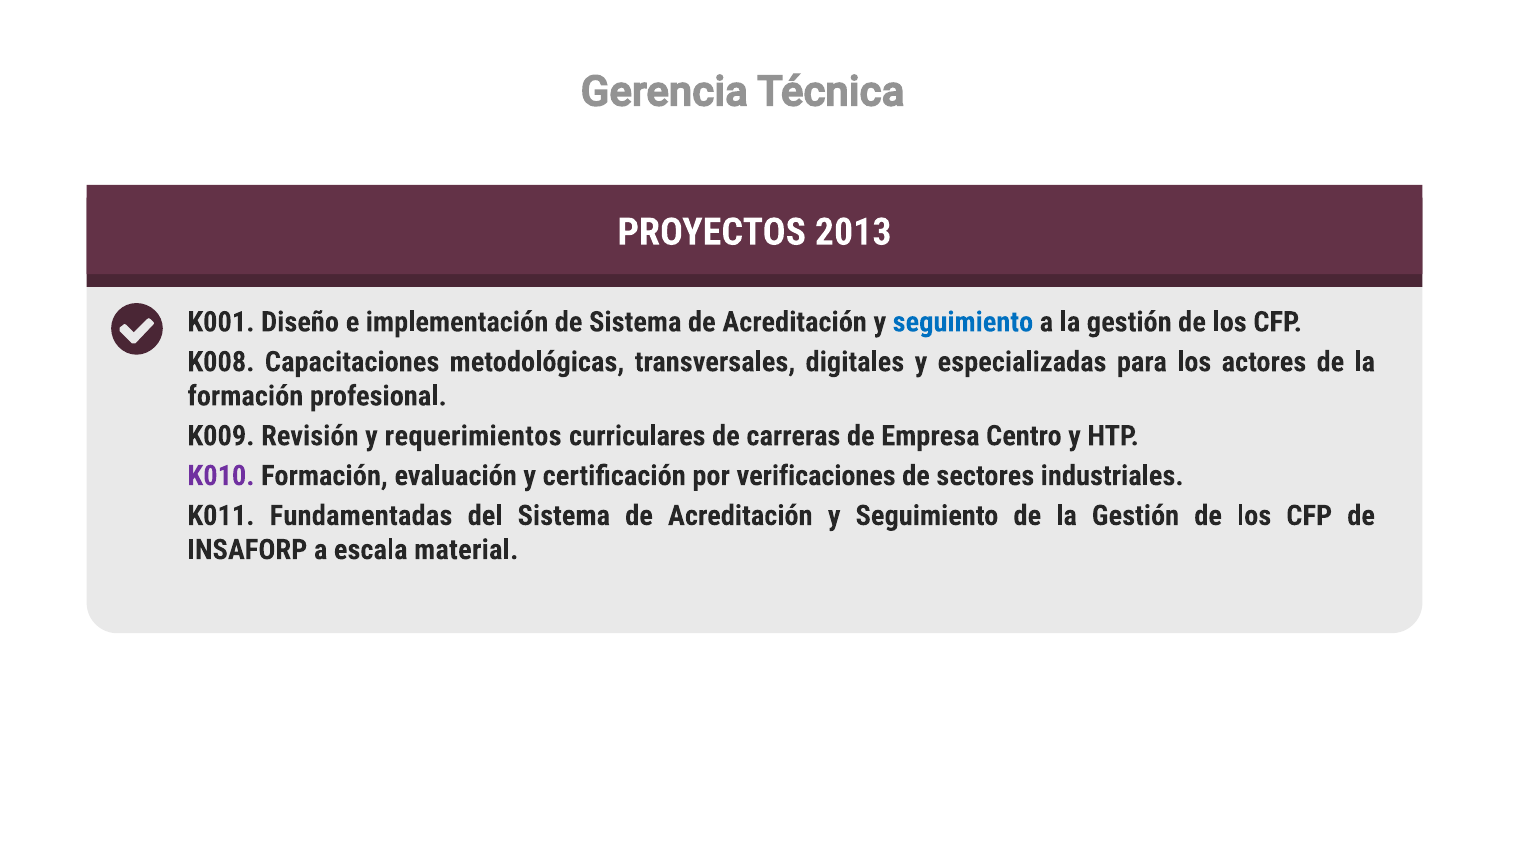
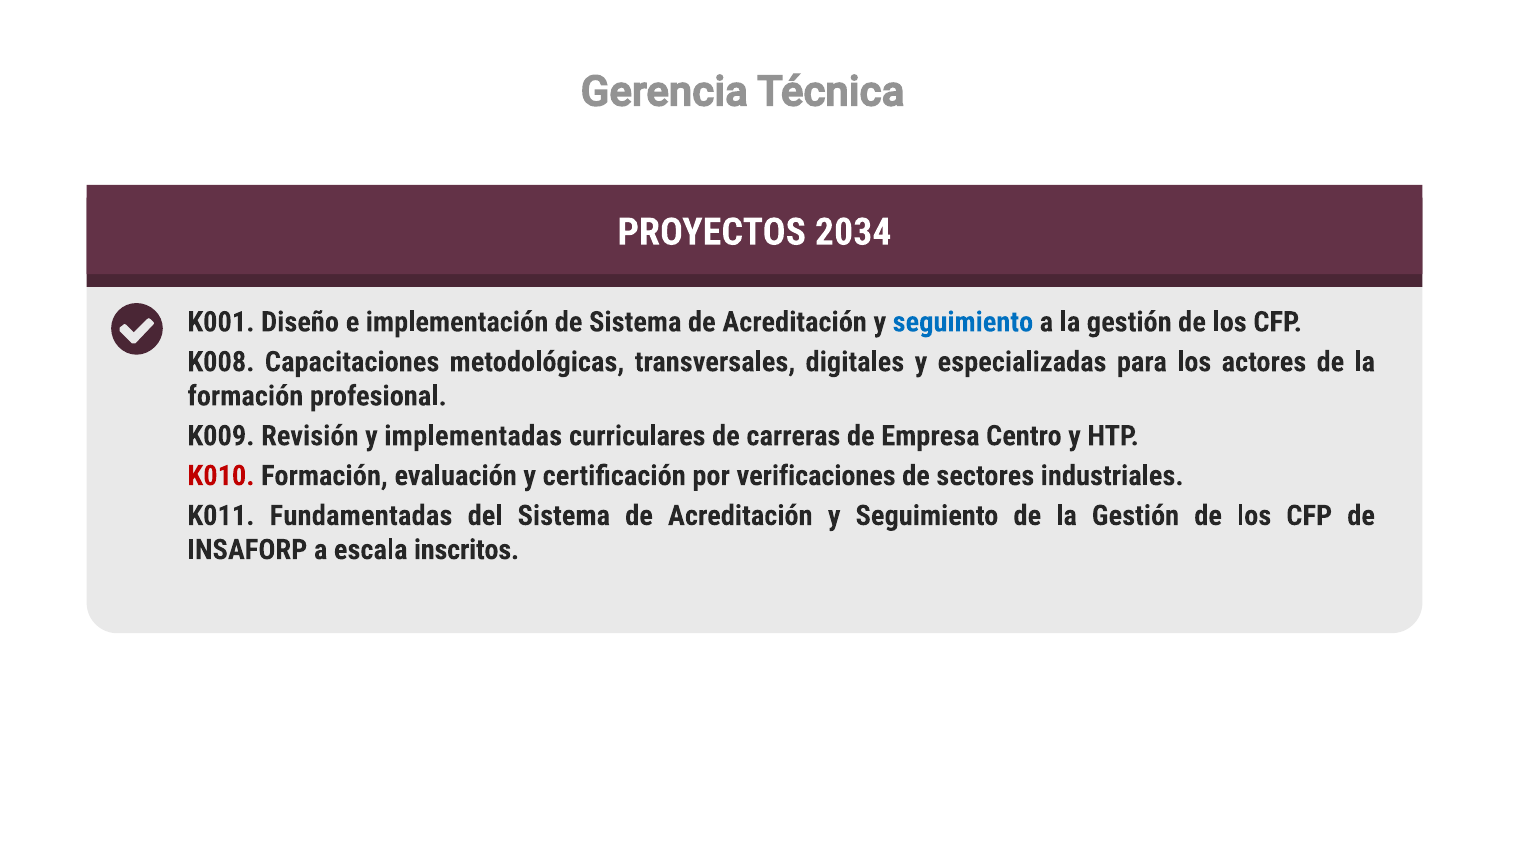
2013: 2013 -> 2034 (853, 232)
requerimientos: requerimientos -> implementadas (473, 436)
K010 colour: purple -> red (221, 476)
material: material -> inscritos (467, 550)
